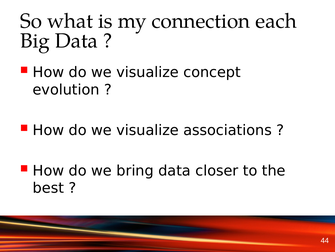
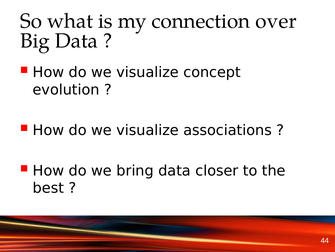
each: each -> over (276, 21)
